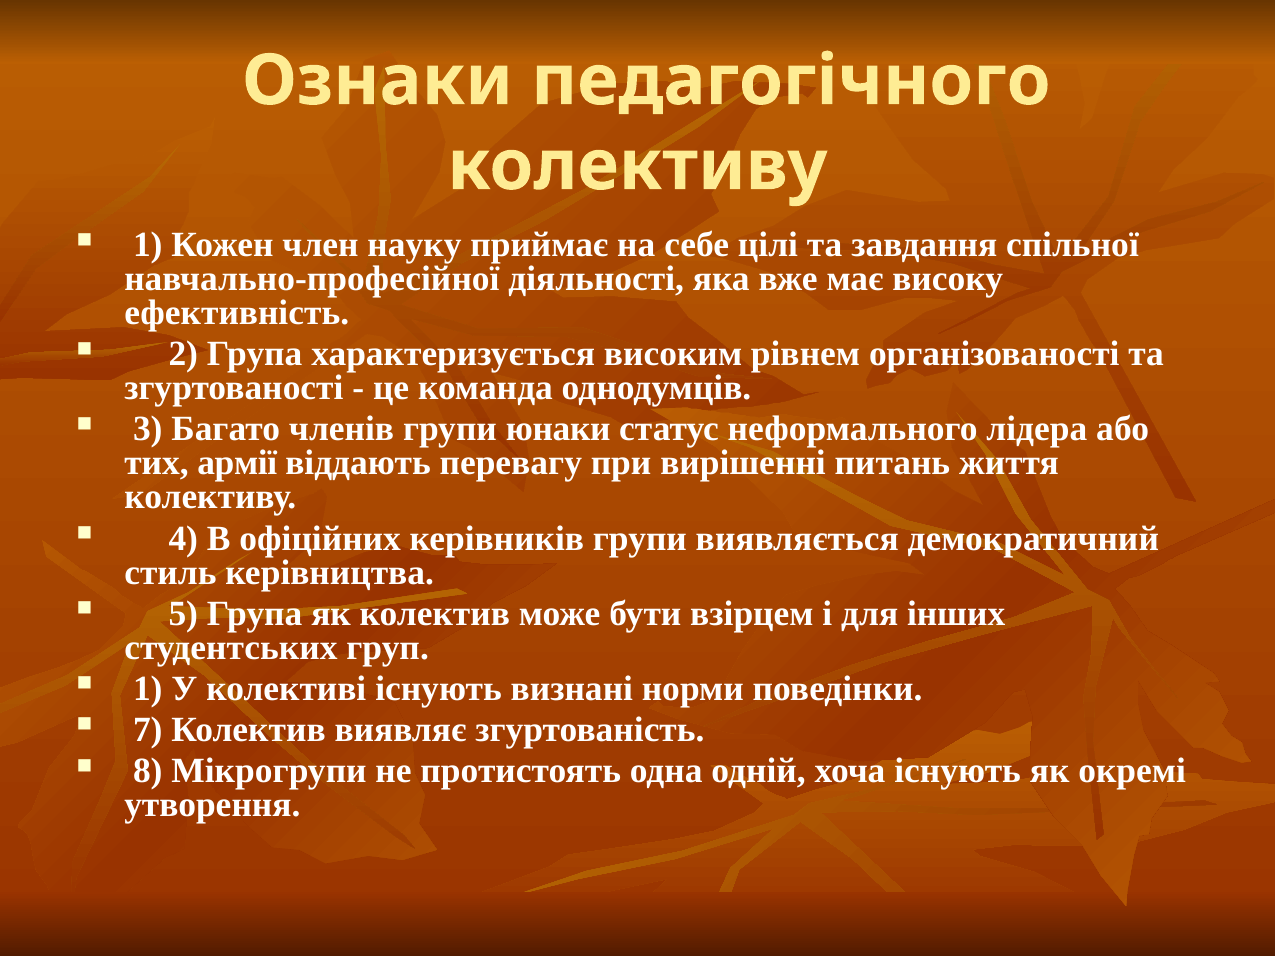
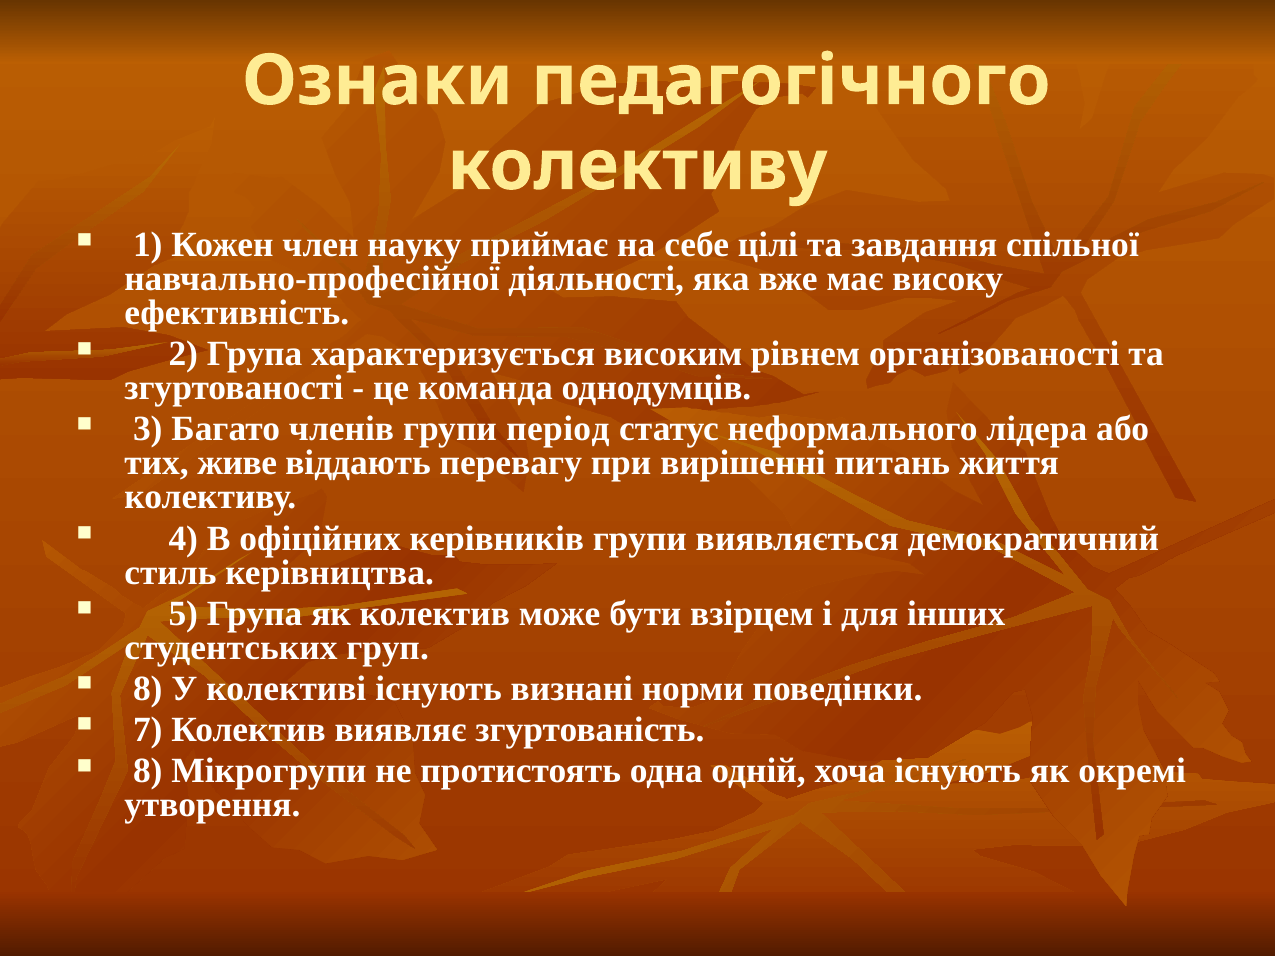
юнаки: юнаки -> період (558, 429)
армії: армії -> живе (237, 463)
1: 1 -> 8 (148, 689)
